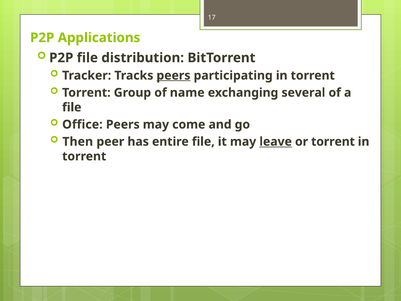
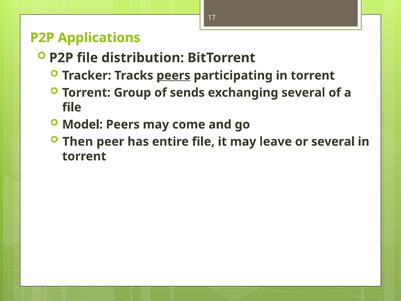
name: name -> sends (187, 93)
Office: Office -> Model (83, 124)
leave underline: present -> none (276, 142)
or torrent: torrent -> several (333, 142)
